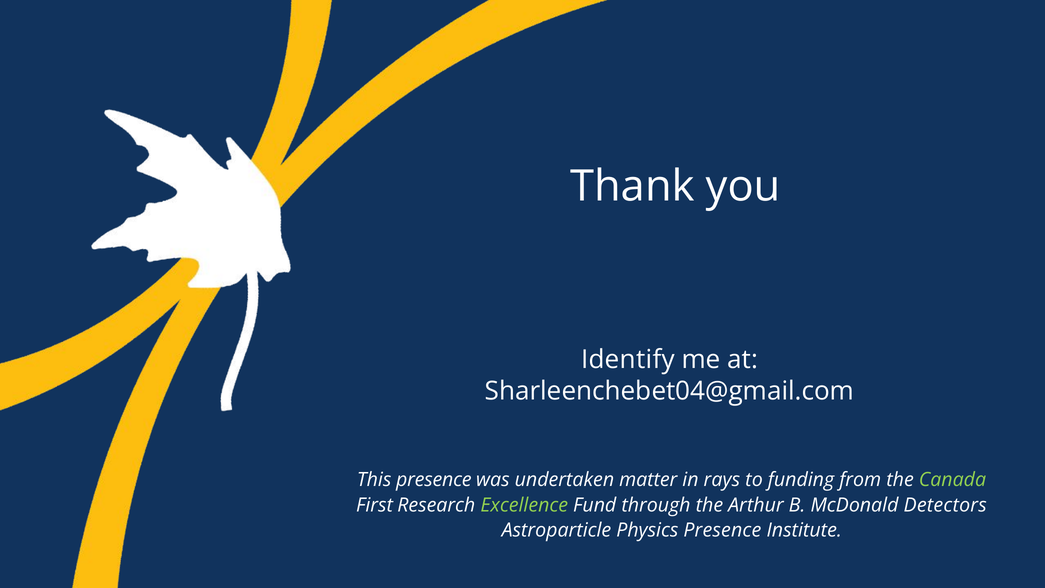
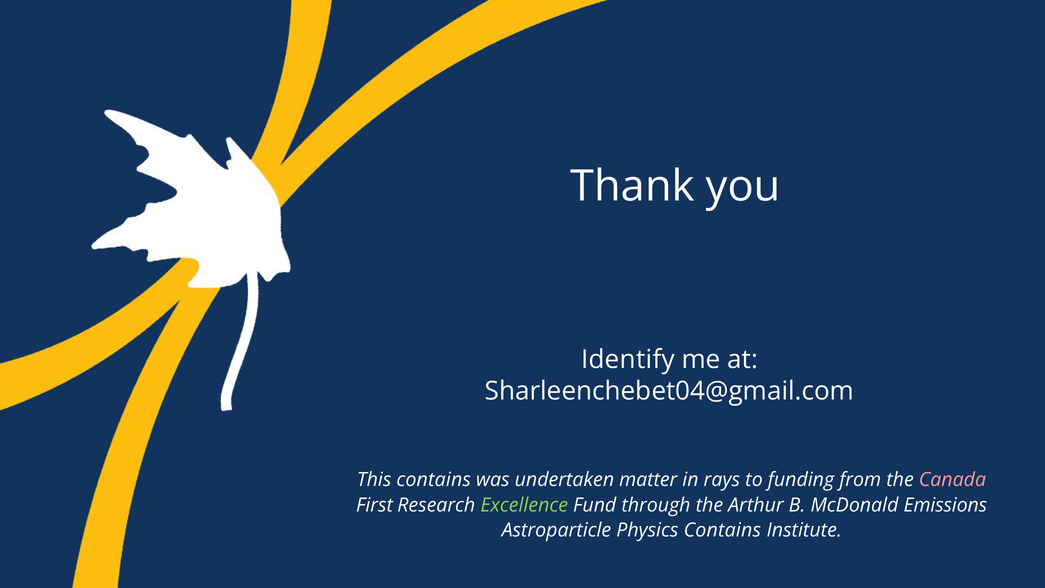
This presence: presence -> contains (434, 480)
Canada colour: light green -> pink (952, 480)
Detectors: Detectors -> Emissions (945, 505)
Physics Presence: Presence -> Contains (722, 530)
